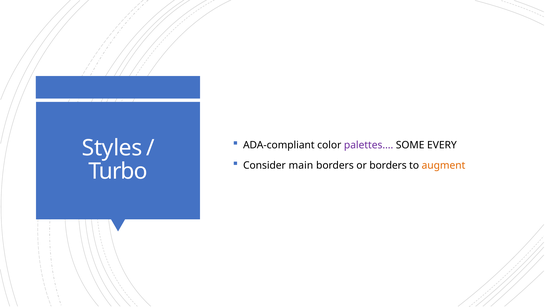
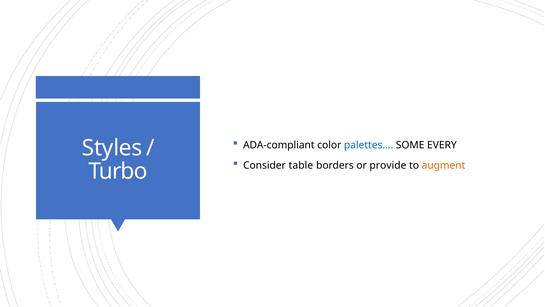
palettes… colour: purple -> blue (369, 145)
main: main -> table (301, 165)
or borders: borders -> provide (388, 165)
